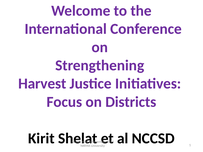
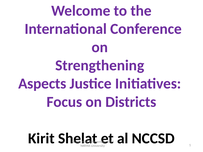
Harvest: Harvest -> Aspects (42, 84)
